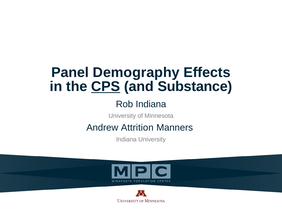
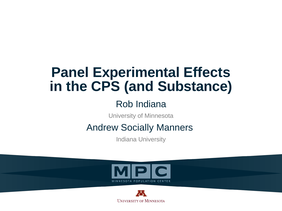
Demography: Demography -> Experimental (136, 73)
CPS underline: present -> none (106, 87)
Attrition: Attrition -> Socially (137, 128)
